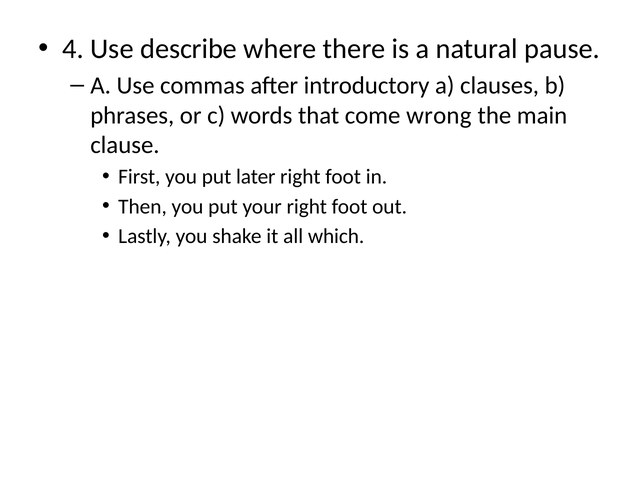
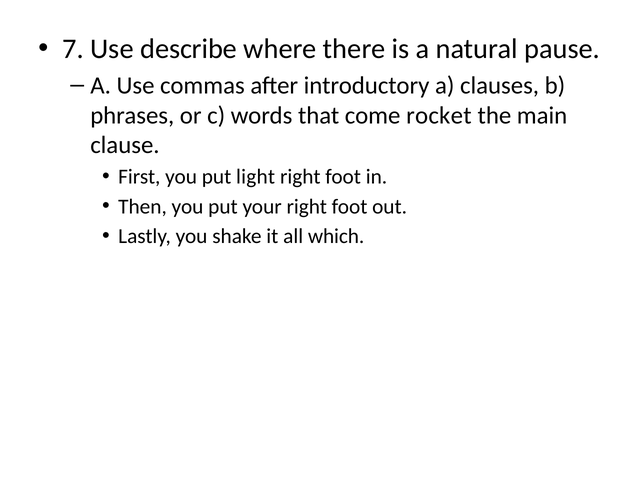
4: 4 -> 7 (73, 49)
wrong: wrong -> rocket (439, 115)
later: later -> light (256, 177)
